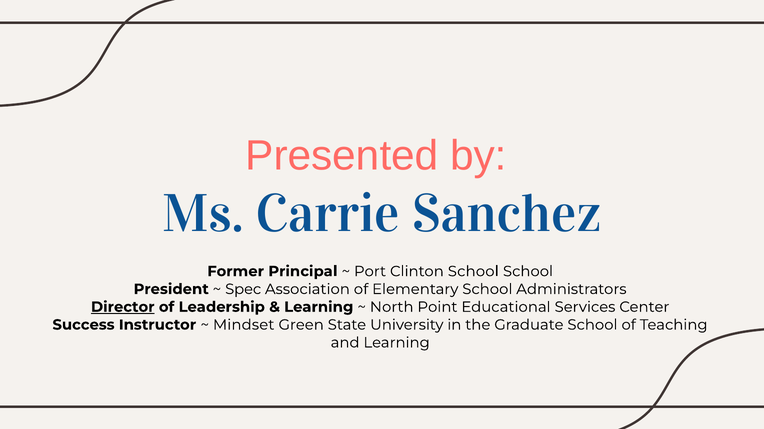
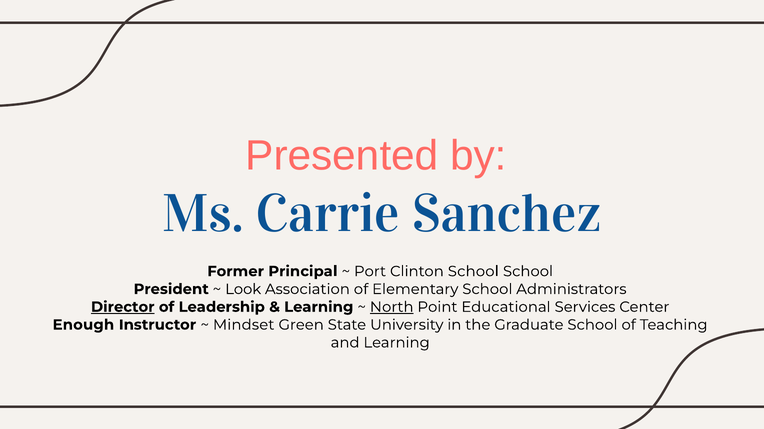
Spec: Spec -> Look (243, 290)
North underline: none -> present (392, 307)
Success: Success -> Enough (83, 325)
